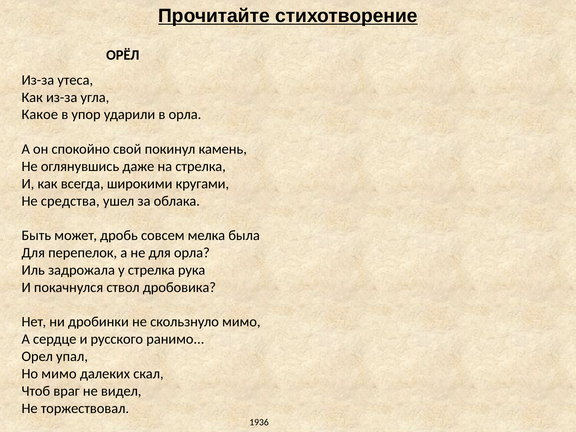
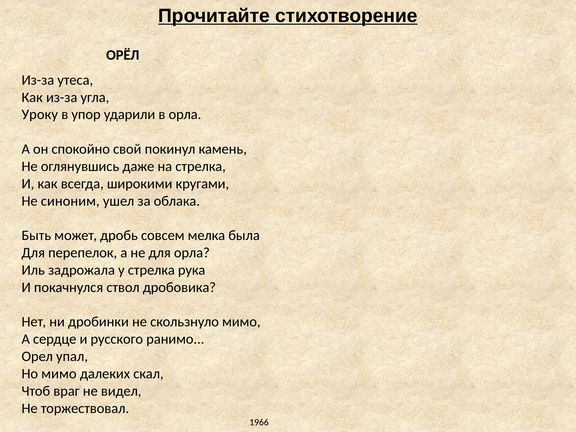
Какое: Какое -> Уроку (40, 115)
средства: средства -> синоним (70, 201)
1936: 1936 -> 1966 (259, 422)
